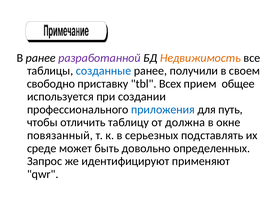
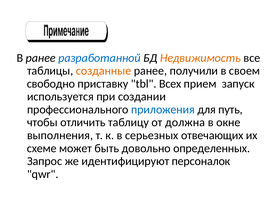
разработанной colour: purple -> blue (99, 58)
созданные colour: blue -> orange (104, 71)
общее: общее -> запуск (238, 84)
повязанный: повязанный -> выполнения (60, 135)
подставлять: подставлять -> отвечающих (212, 135)
среде: среде -> схеме (42, 148)
применяют: применяют -> персоналок (201, 161)
